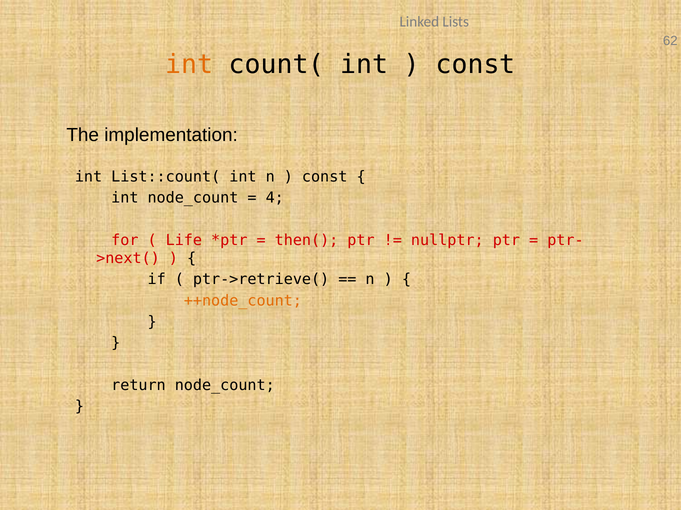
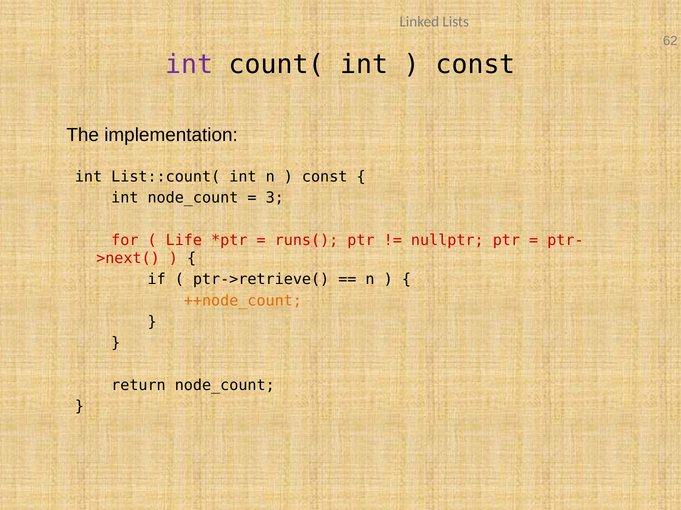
int colour: orange -> purple (189, 65)
4: 4 -> 3 (275, 198)
then(: then( -> runs( (307, 241)
